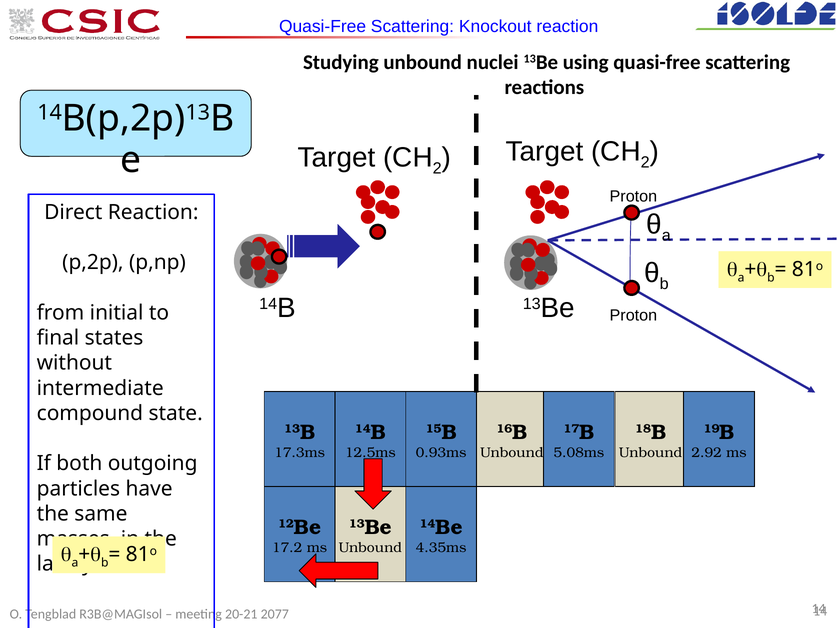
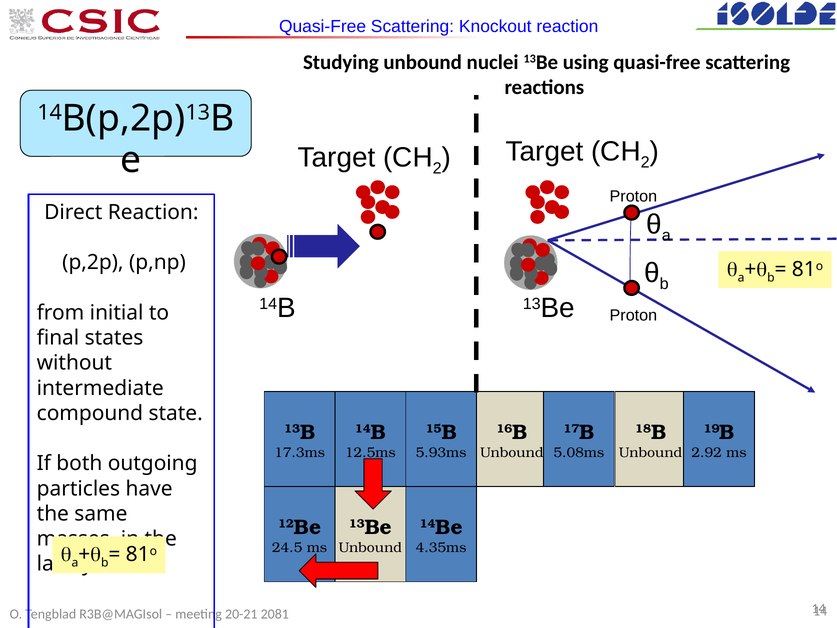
0.93ms: 0.93ms -> 5.93ms (441, 452)
17.2: 17.2 -> 24.5 (287, 548)
2077: 2077 -> 2081 (275, 614)
